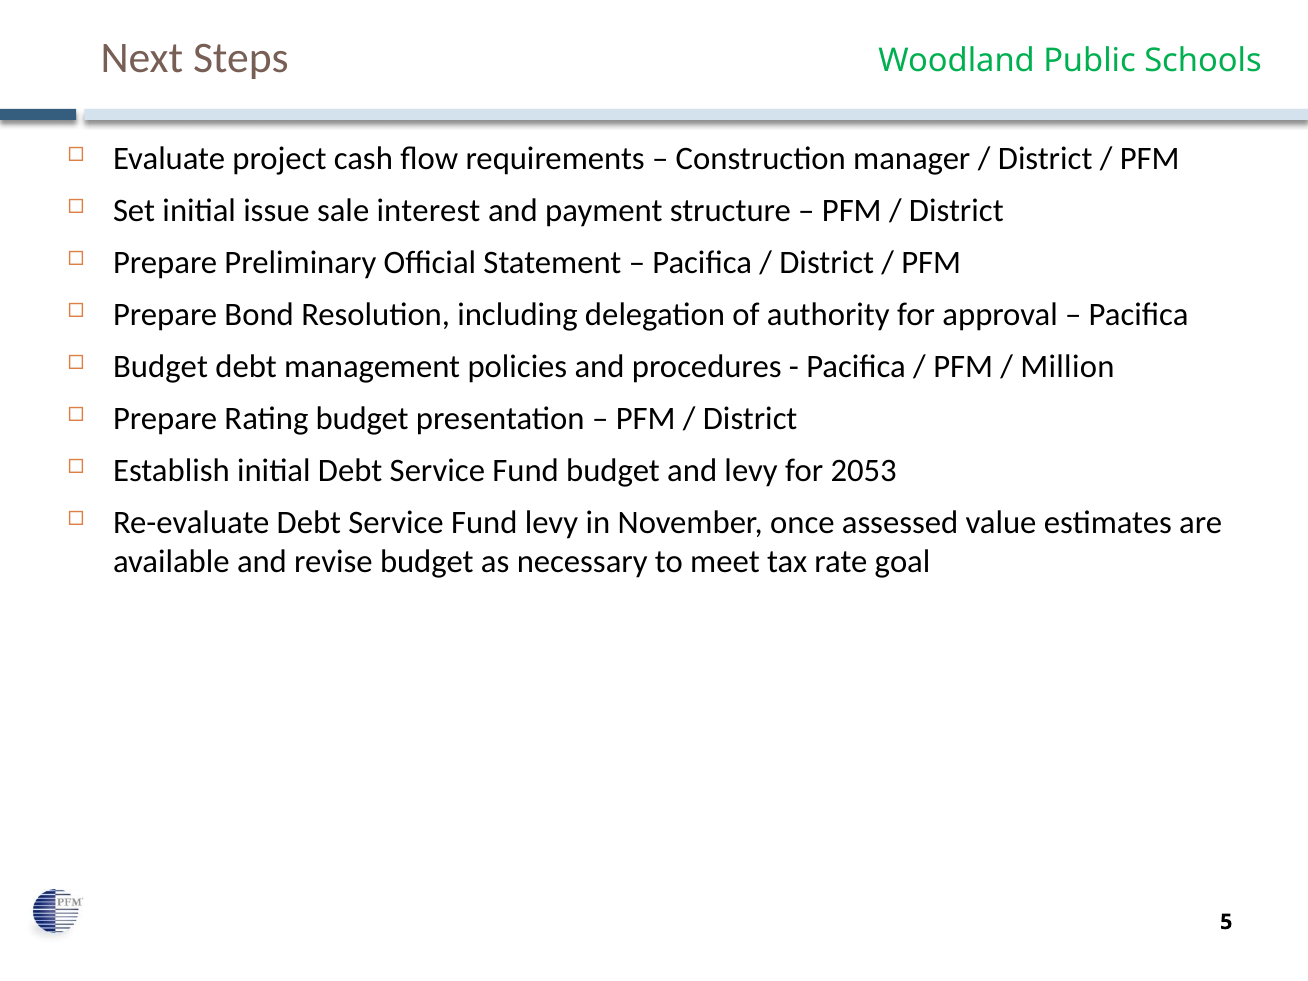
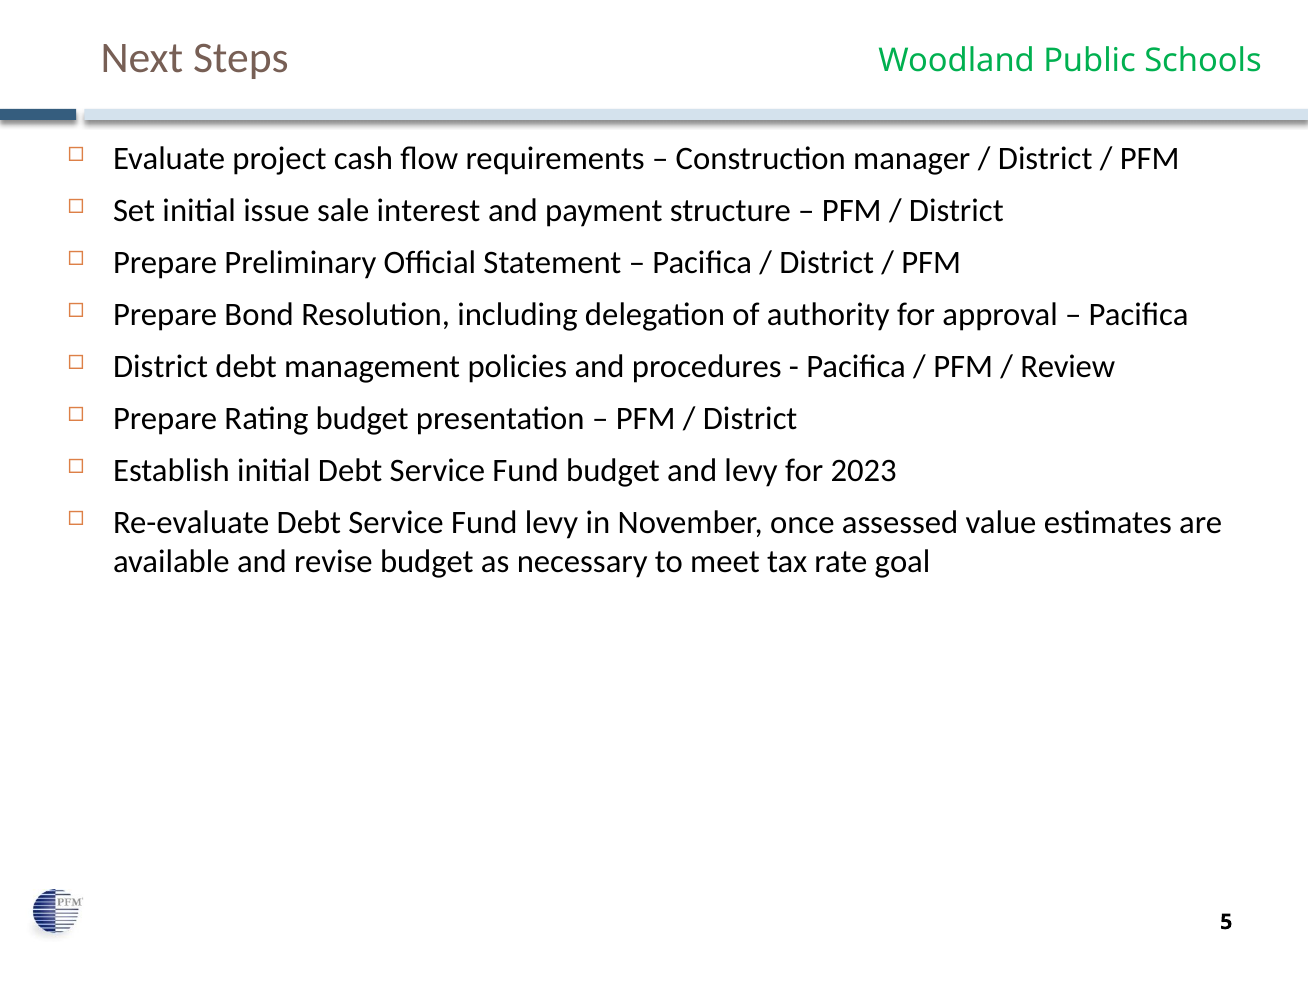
Budget: Budget -> District (161, 367)
Million: Million -> Review (1068, 367)
2053: 2053 -> 2023 (864, 471)
